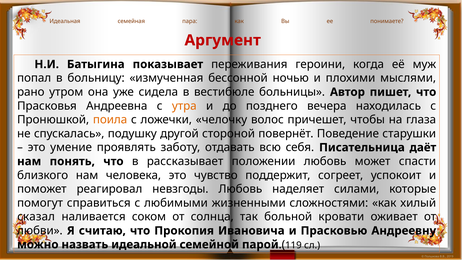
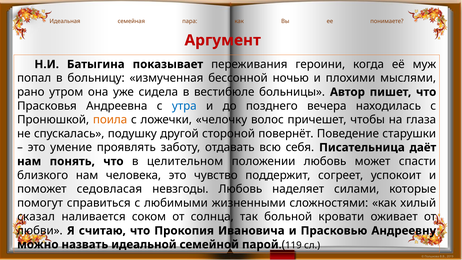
утра colour: orange -> blue (184, 106)
рассказывает: рассказывает -> целительном (185, 161)
реагировал: реагировал -> седовласая (109, 189)
